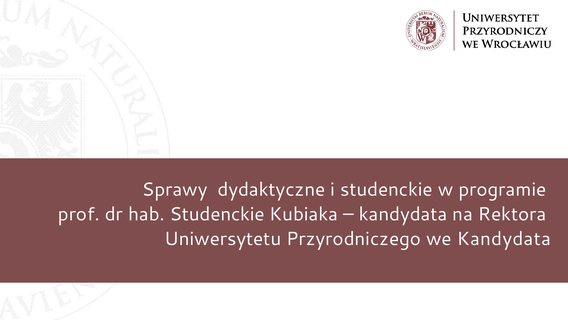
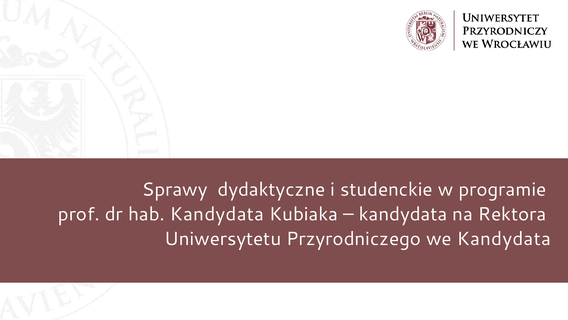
hab Studenckie: Studenckie -> Kandydata (217, 214)
